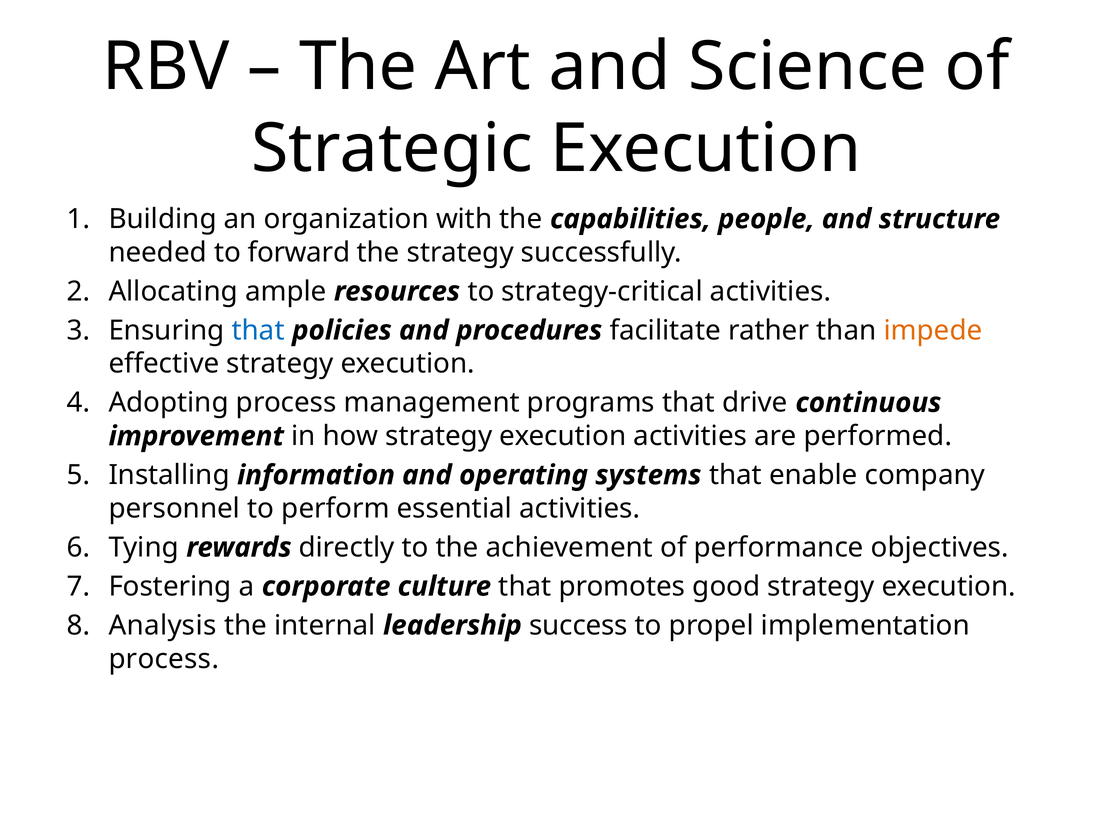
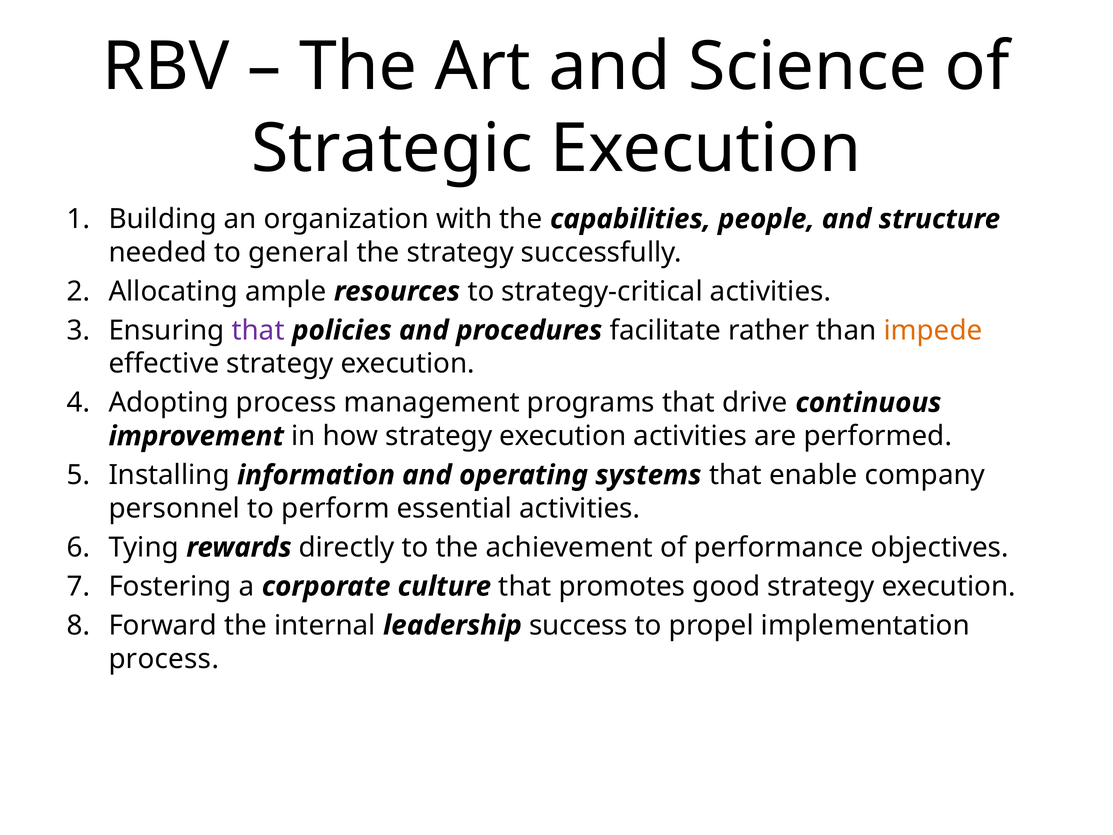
forward: forward -> general (299, 252)
that colour: blue -> purple (258, 330)
Analysis: Analysis -> Forward (163, 625)
